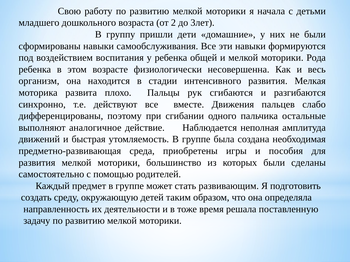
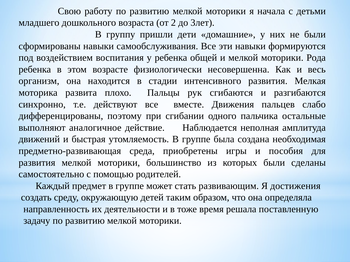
подготовить: подготовить -> достижения (295, 186)
